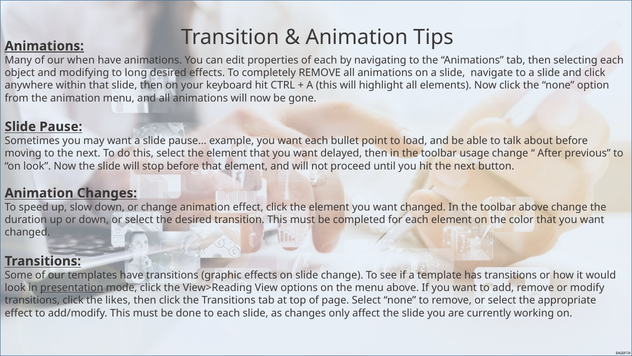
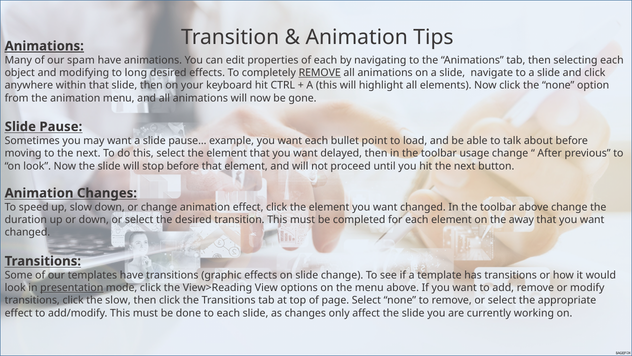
when: when -> spam (81, 60)
REMOVE underline: none -> present (320, 73)
color: color -> away (521, 220)
the likes: likes -> slow (118, 300)
